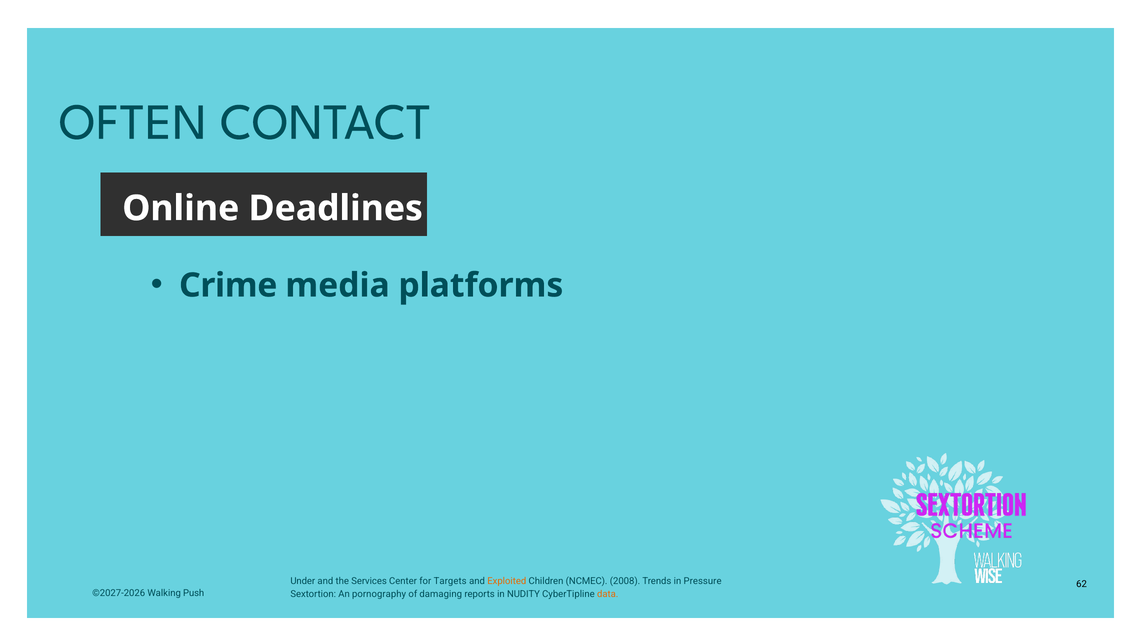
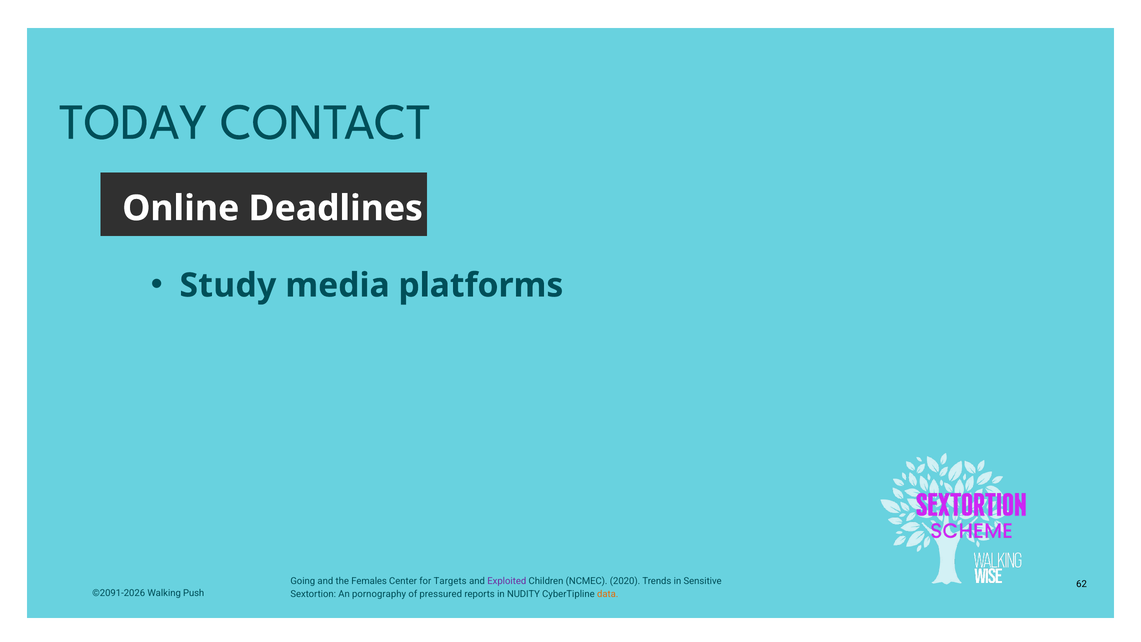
OFTEN: OFTEN -> TODAY (133, 122)
Crime: Crime -> Study (228, 285)
Under: Under -> Going (303, 581)
Services: Services -> Females (369, 581)
Exploited colour: orange -> purple (507, 581)
2008: 2008 -> 2020 (625, 581)
Pressure: Pressure -> Sensitive (703, 581)
©2027-2026: ©2027-2026 -> ©2091-2026 (119, 593)
damaging: damaging -> pressured (441, 594)
